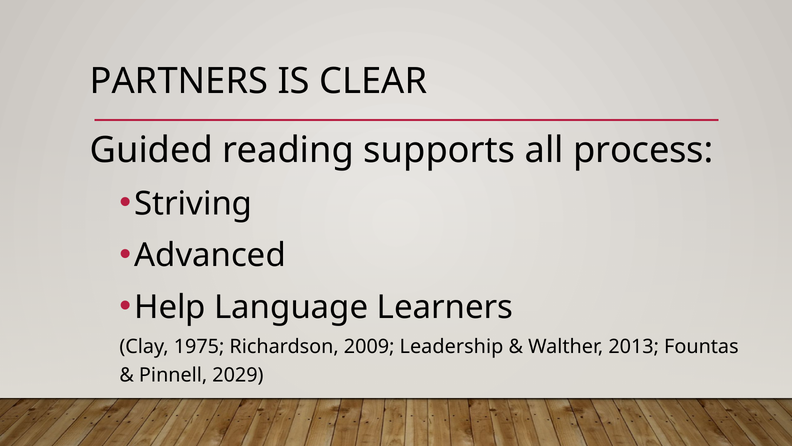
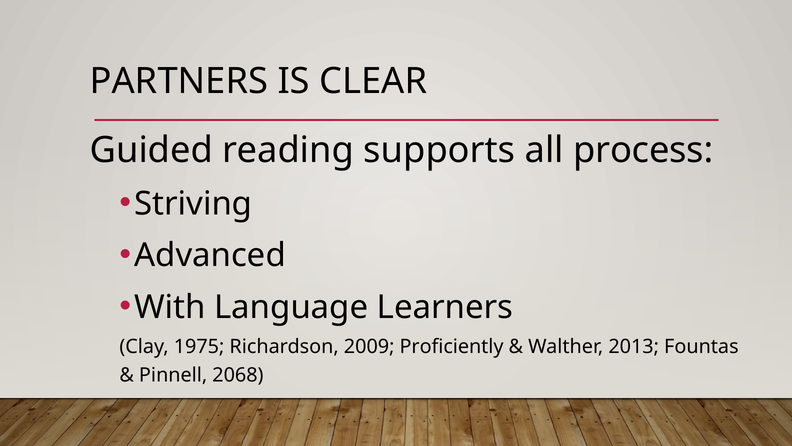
Help: Help -> With (170, 307)
Leadership: Leadership -> Proficiently (452, 346)
2029: 2029 -> 2068 (238, 375)
